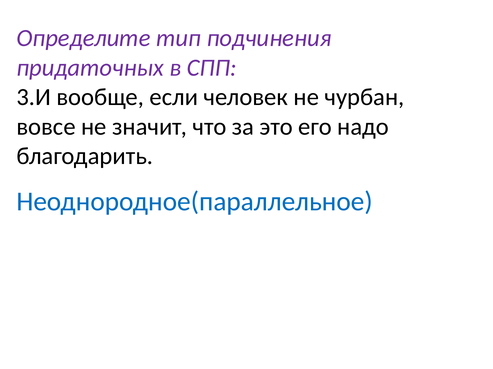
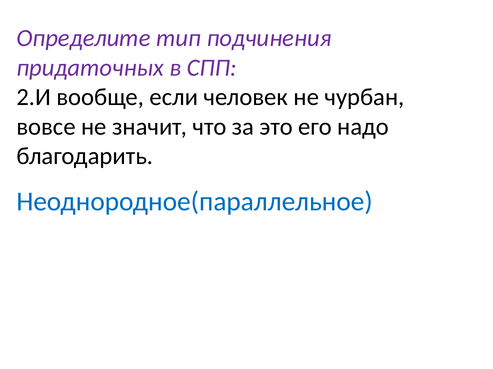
3.И: 3.И -> 2.И (34, 97)
